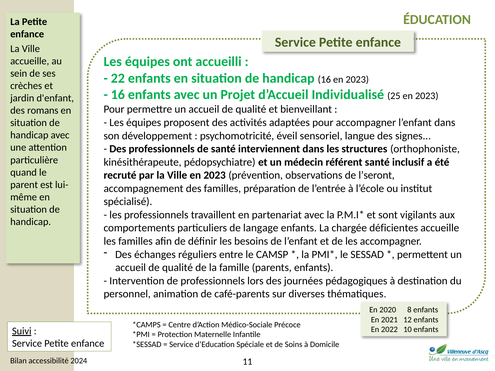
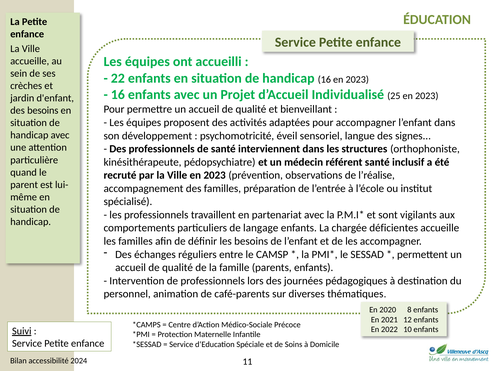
des romans: romans -> besoins (43, 111)
l’seront: l’seront -> l’réalise (377, 175)
